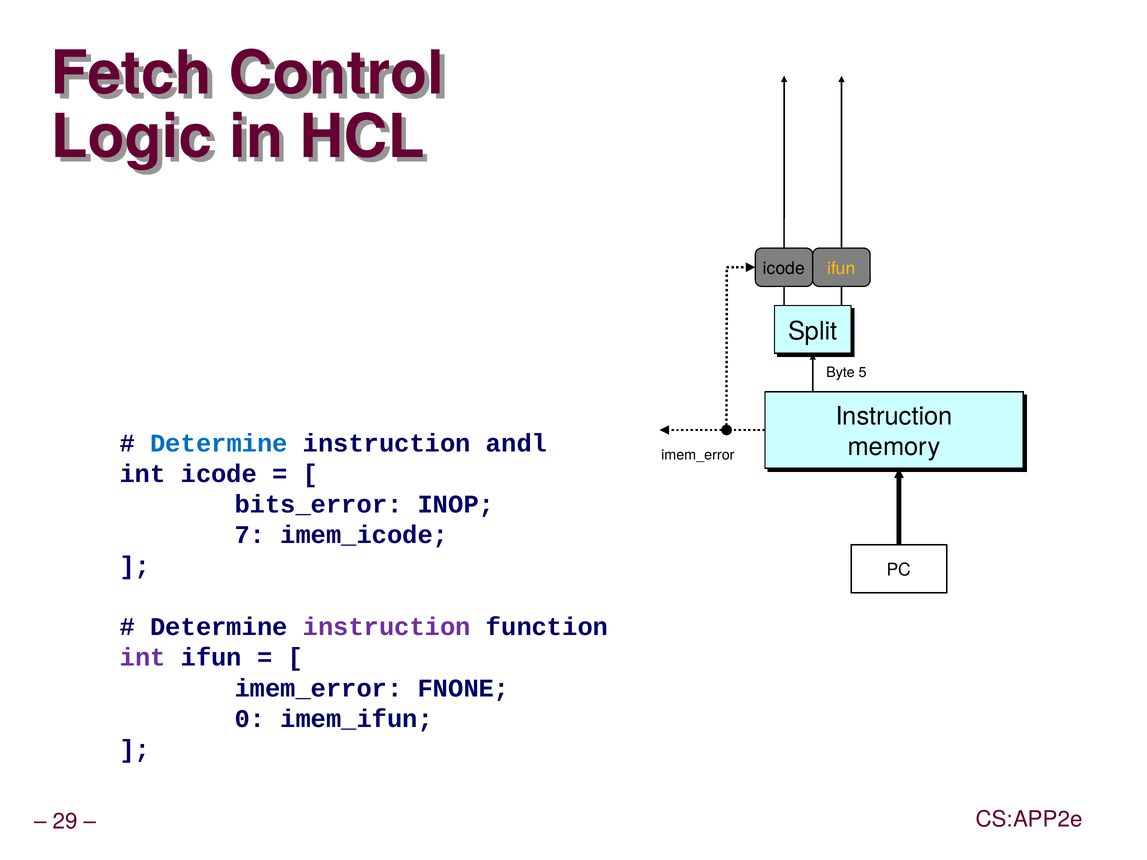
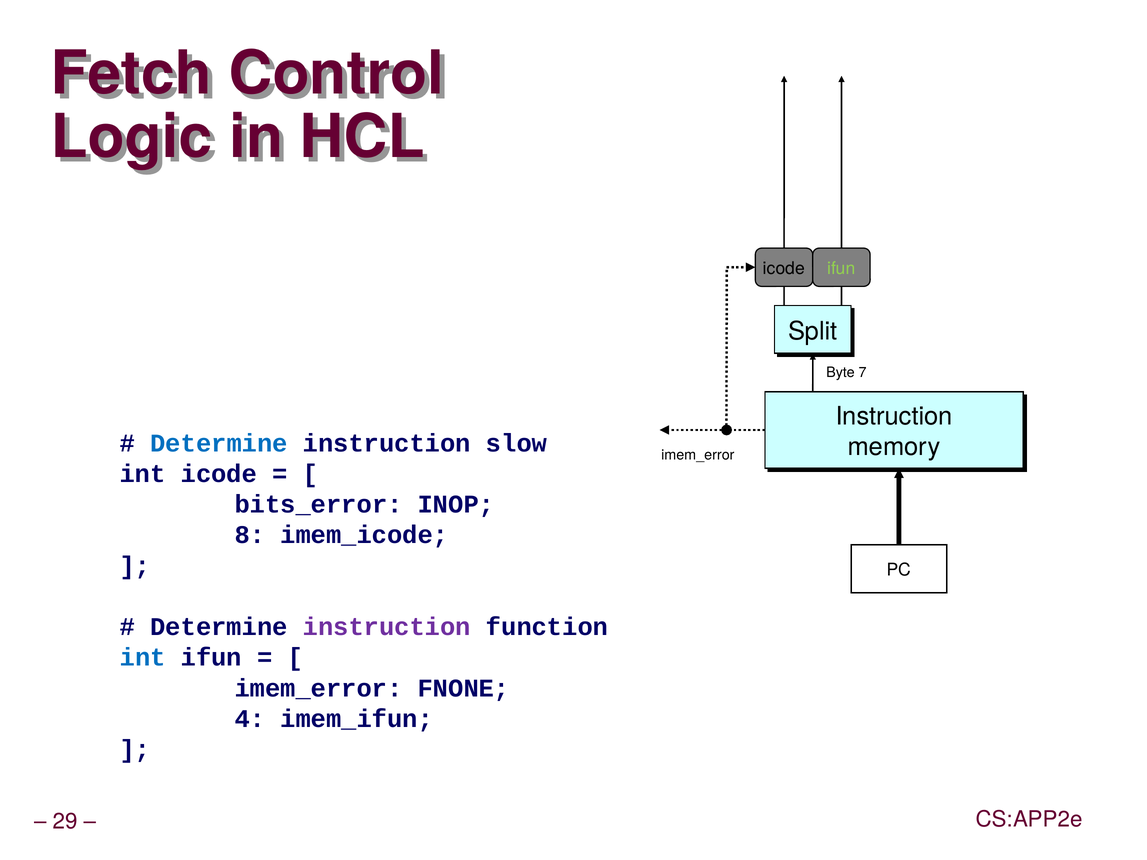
ifun colour: yellow -> light green (841, 268)
5: 5 -> 7 (863, 372)
andl: andl -> slow (517, 443)
7: 7 -> 8 (250, 535)
int colour: purple -> blue (143, 657)
0: 0 -> 4 (250, 719)
